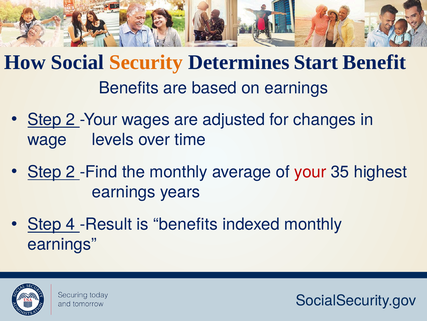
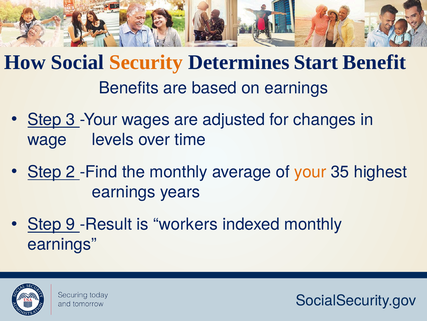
2: 2 -> 3 (71, 119)
your colour: red -> orange (310, 172)
4: 4 -> 9 (71, 224)
is benefits: benefits -> workers (185, 224)
